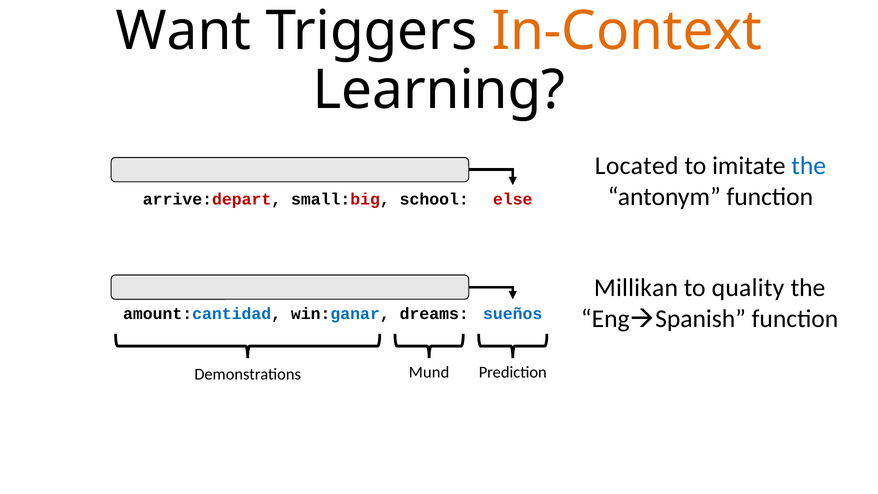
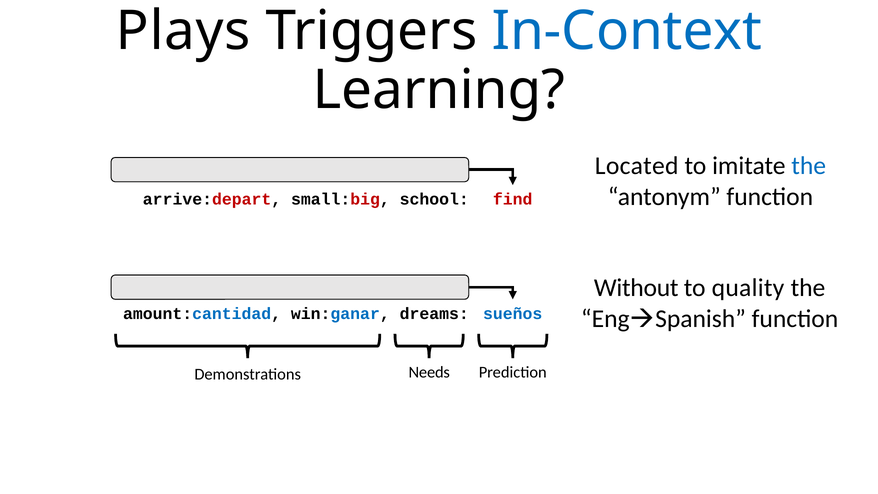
Want: Want -> Plays (183, 31)
In-Context colour: orange -> blue (627, 31)
else: else -> find (513, 199)
Millikan: Millikan -> Without (636, 288)
Mund: Mund -> Needs (429, 372)
